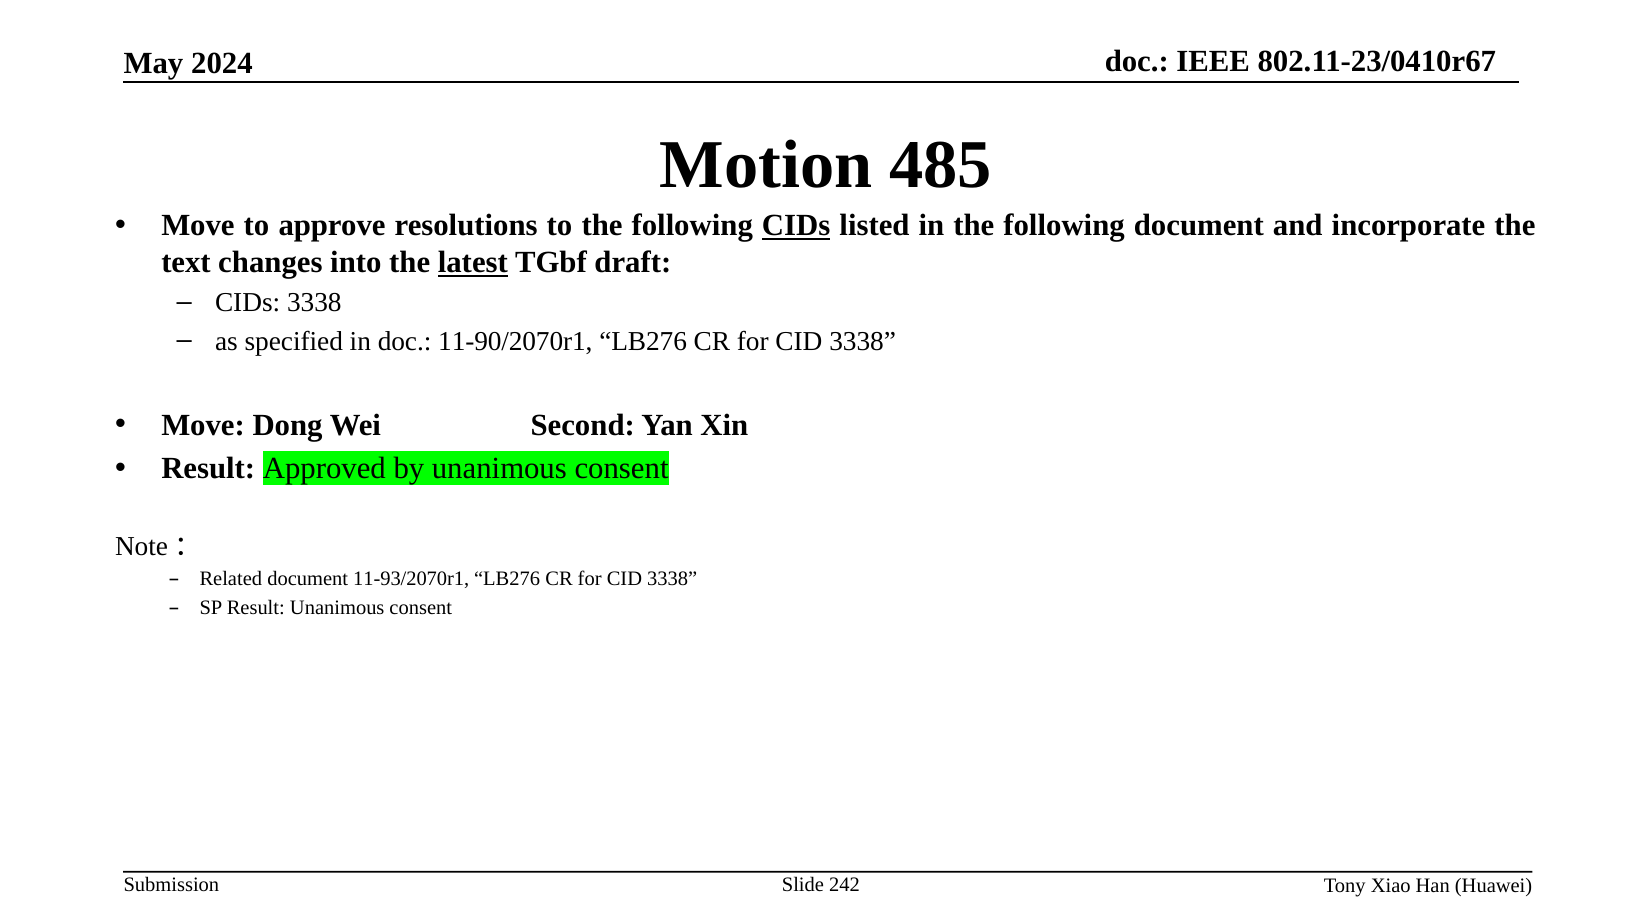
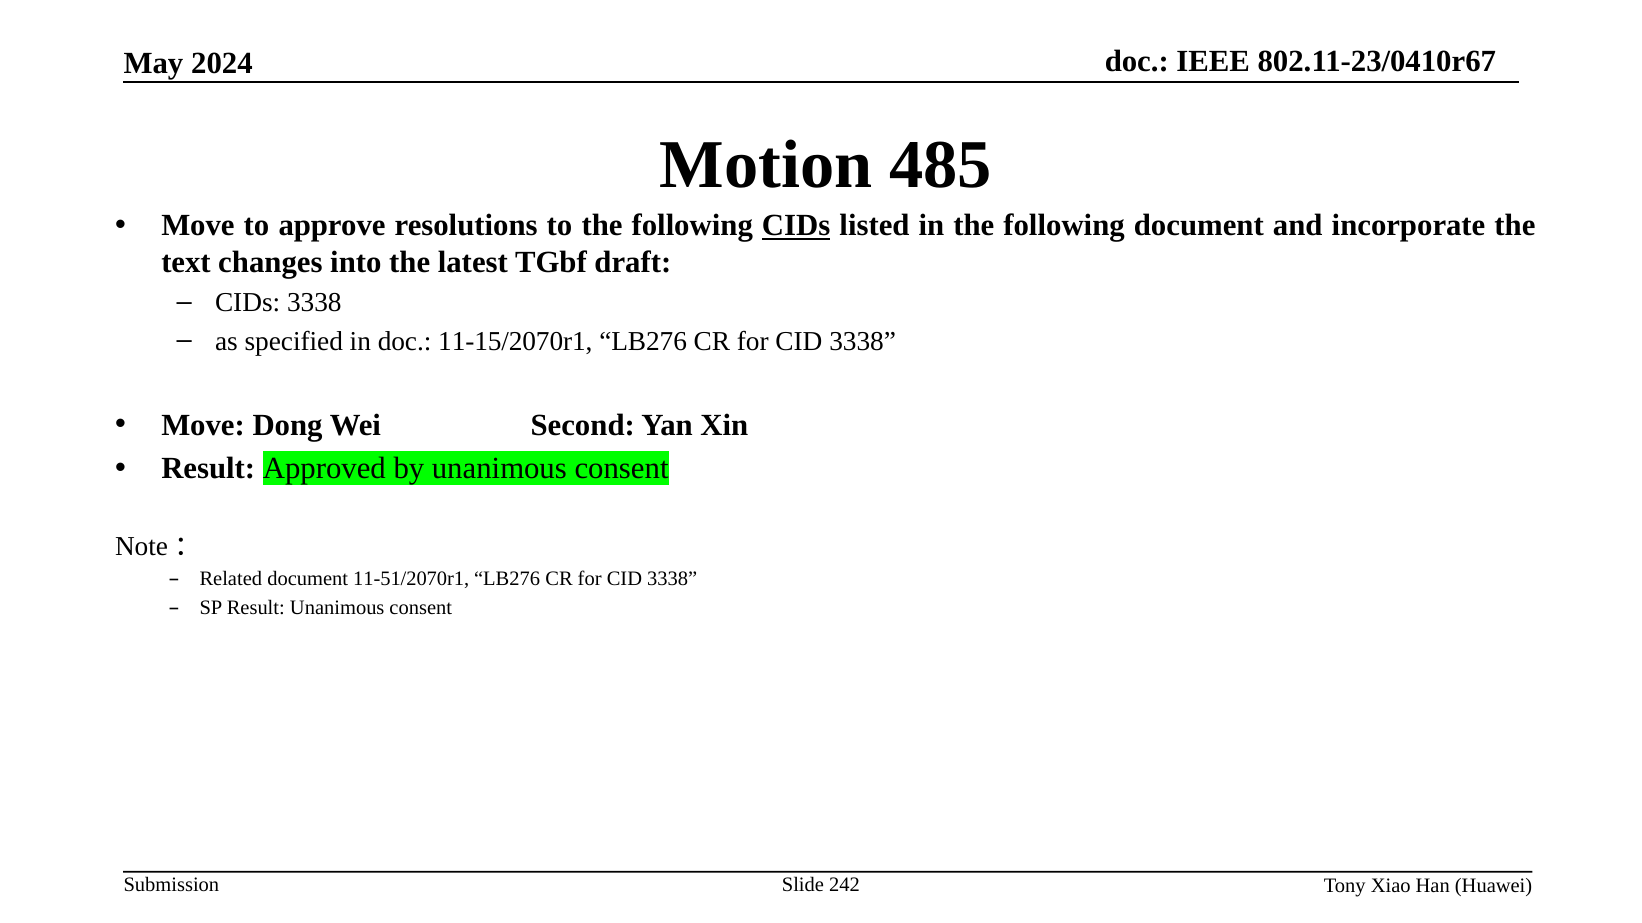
latest underline: present -> none (473, 263)
11-90/2070r1: 11-90/2070r1 -> 11-15/2070r1 (515, 341)
11-93/2070r1: 11-93/2070r1 -> 11-51/2070r1 (411, 580)
